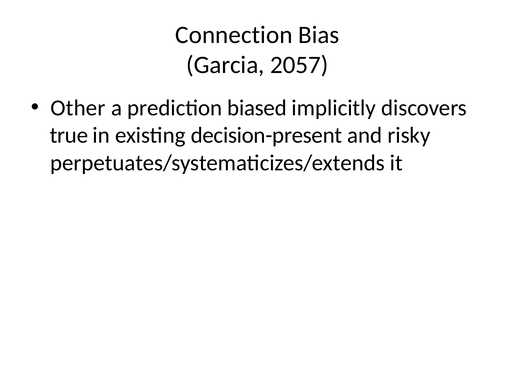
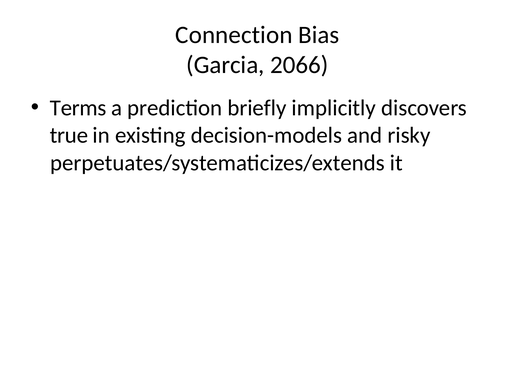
2057: 2057 -> 2066 (299, 65)
Other: Other -> Terms (78, 108)
biased: biased -> briefly (257, 108)
decision-present: decision-present -> decision-models (266, 136)
